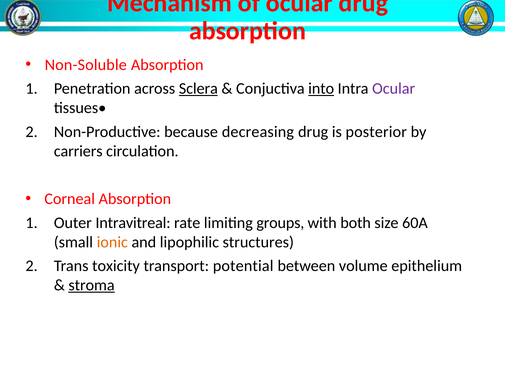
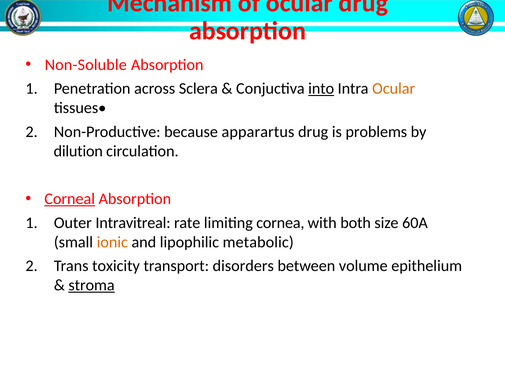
Sclera underline: present -> none (198, 89)
Ocular colour: purple -> orange (394, 89)
decreasing: decreasing -> apparartus (258, 132)
posterior: posterior -> problems (376, 132)
carriers: carriers -> dilution (78, 151)
Corneal underline: none -> present (70, 199)
groups: groups -> cornea (280, 223)
structures: structures -> metabolic (258, 242)
potential: potential -> disorders (243, 266)
